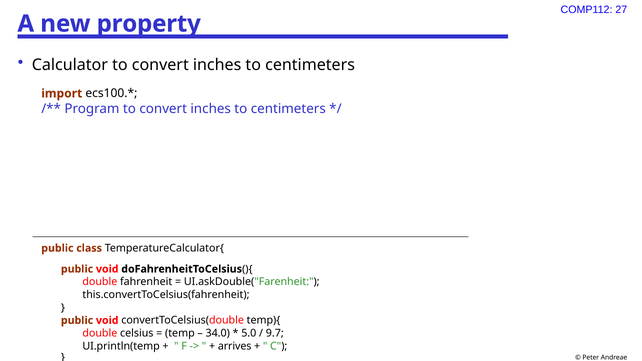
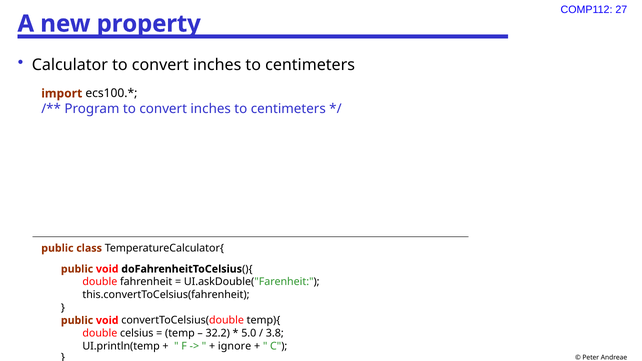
34.0: 34.0 -> 32.2 (218, 333)
9.7: 9.7 -> 3.8 (275, 333)
arrives: arrives -> ignore (235, 346)
